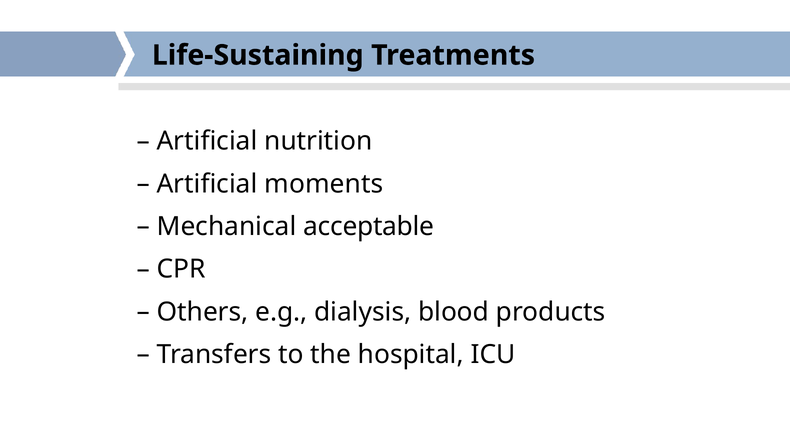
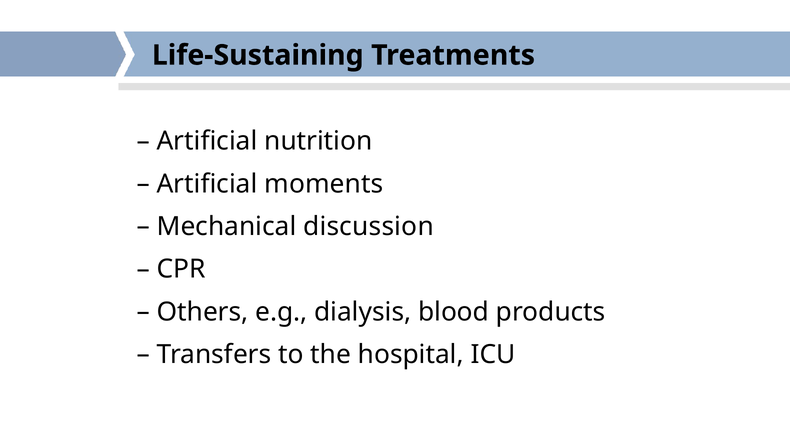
acceptable: acceptable -> discussion (369, 226)
